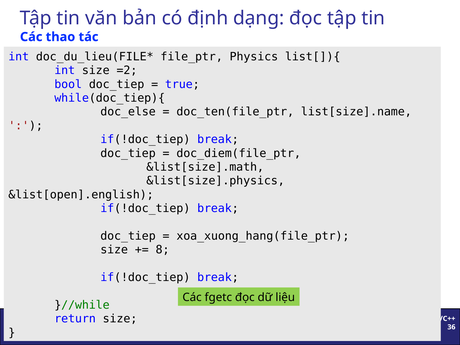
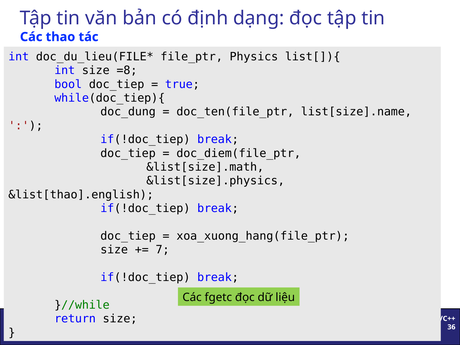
=2: =2 -> =8 (127, 70)
doc_else: doc_else -> doc_dung (128, 112)
&list[open].english: &list[open].english -> &list[thao].english (81, 195)
8: 8 -> 7 (163, 250)
